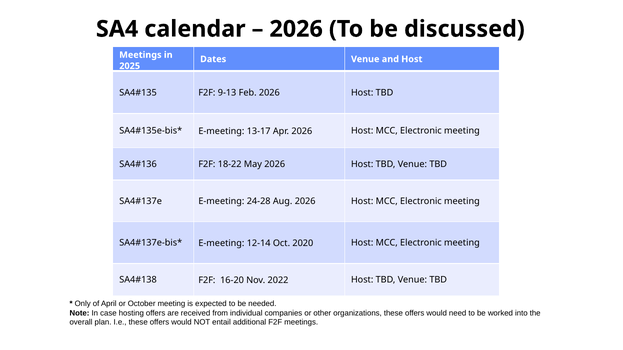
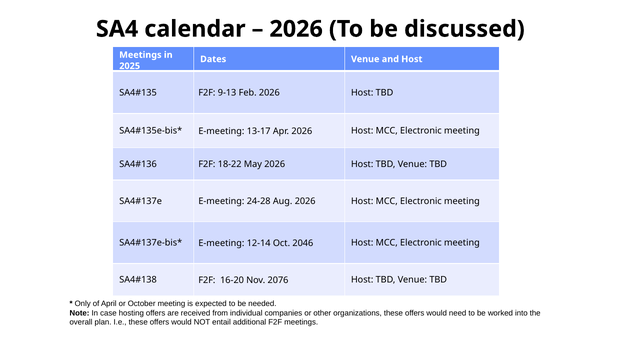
2020: 2020 -> 2046 (303, 243)
2022: 2022 -> 2076 (278, 281)
